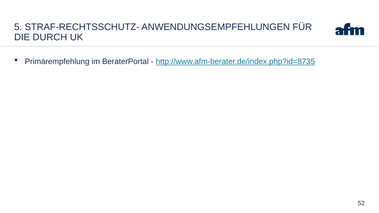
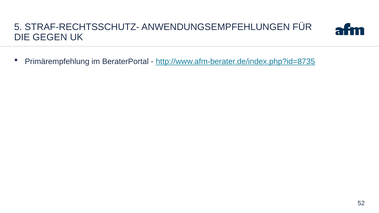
DURCH: DURCH -> GEGEN (50, 37)
